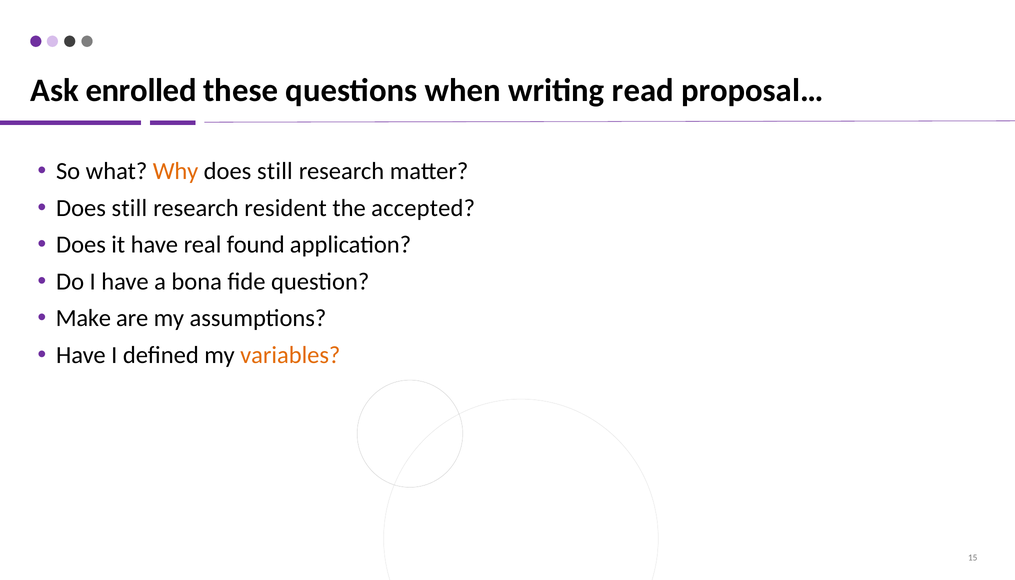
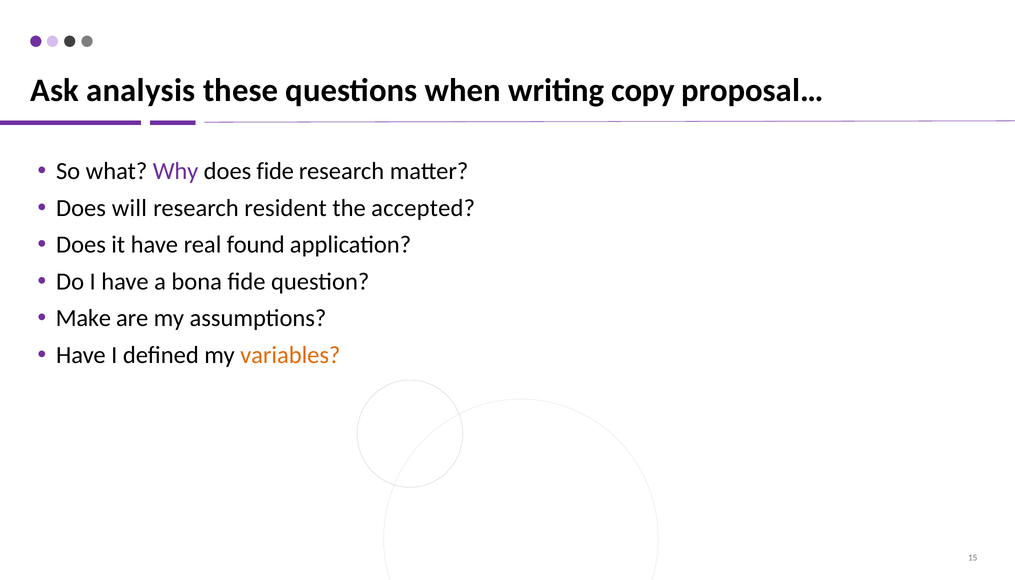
enrolled: enrolled -> analysis (141, 91)
read: read -> copy (643, 91)
Why colour: orange -> purple (176, 171)
still: still -> fide (275, 171)
still: still -> will (129, 208)
